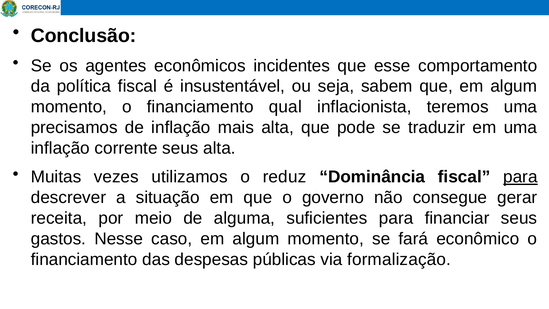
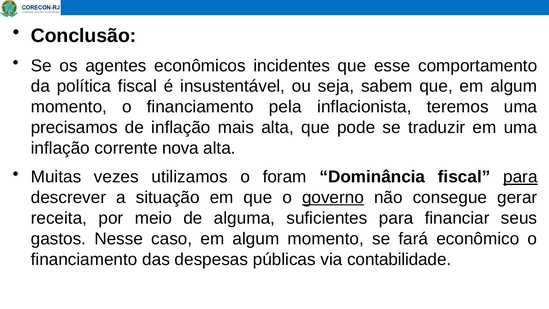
qual: qual -> pela (285, 107)
corrente seus: seus -> nova (180, 148)
reduz: reduz -> foram (285, 177)
governo underline: none -> present (333, 197)
formalização: formalização -> contabilidade (399, 259)
